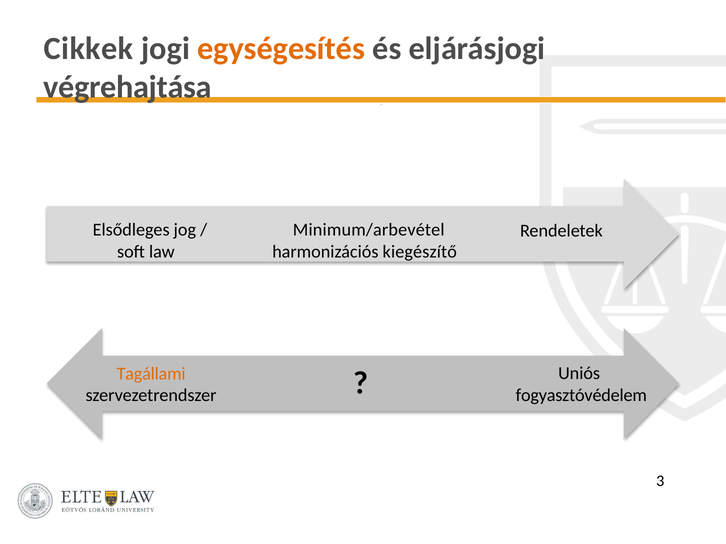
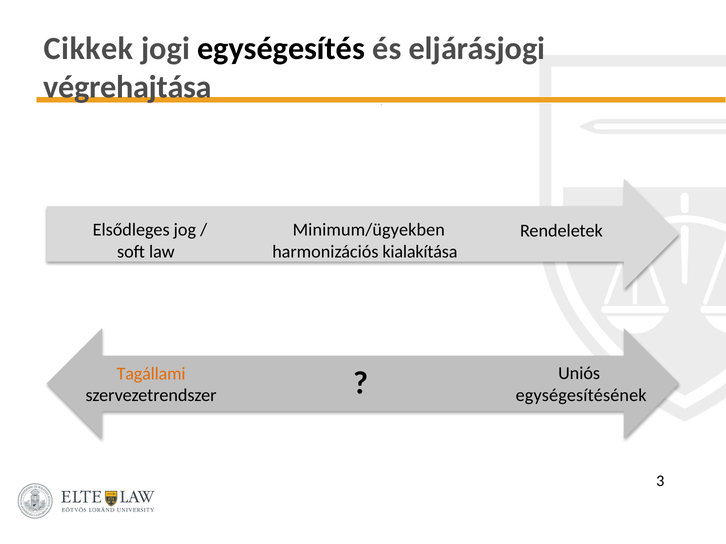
egységesítés colour: orange -> black (281, 48)
Minimum/arbevétel: Minimum/arbevétel -> Minimum/ügyekben (369, 230)
kiegészítő: kiegészítő -> kialakítása (420, 252)
fogyasztóvédelem: fogyasztóvédelem -> egységesítésének (581, 396)
